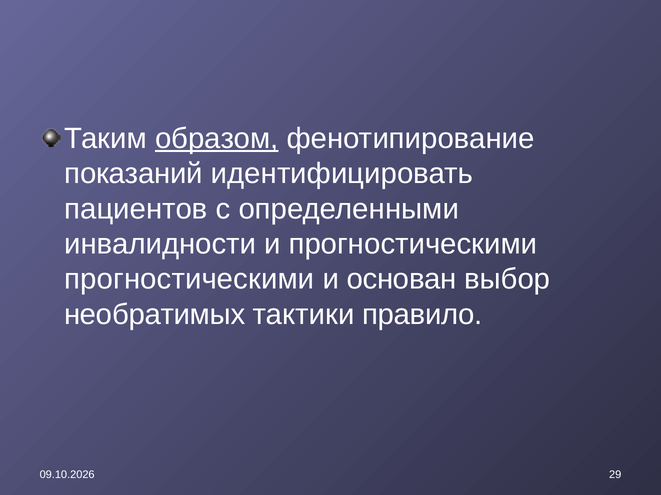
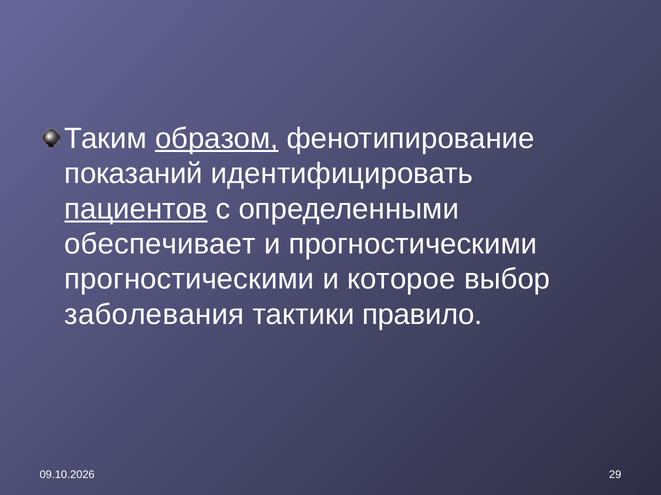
пациентов underline: none -> present (136, 209)
инвалидности: инвалидности -> обеспечивает (160, 244)
основан: основан -> которое (401, 280)
необратимых: необратимых -> заболевания (154, 315)
